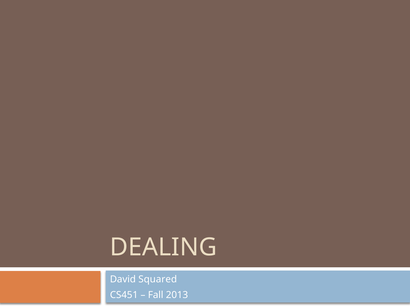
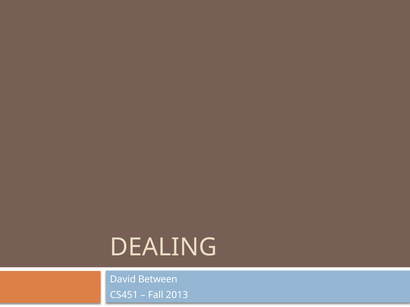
Squared: Squared -> Between (158, 280)
